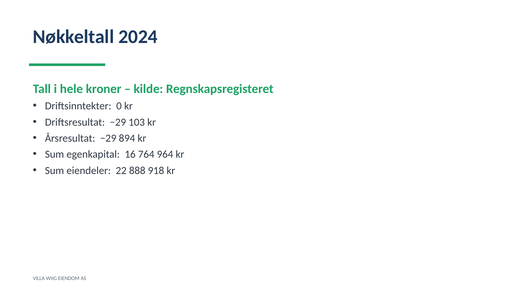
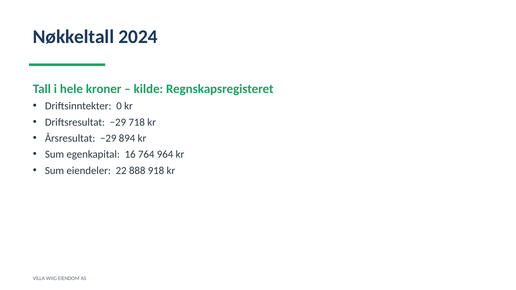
103: 103 -> 718 (137, 122)
